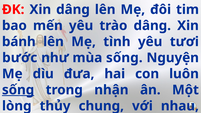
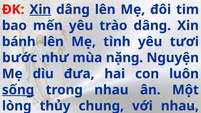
Xin underline: none -> present (40, 10)
mùa sống: sống -> nặng (124, 58)
trong nhận: nhận -> nhau (111, 90)
